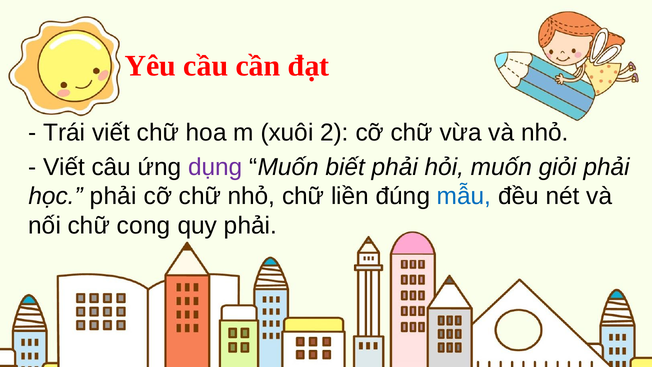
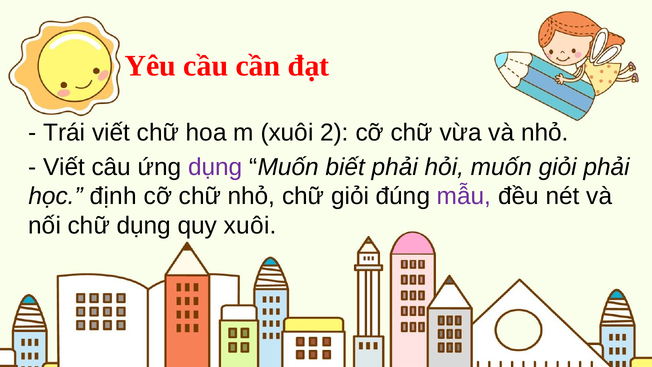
học phải: phải -> định (113, 196)
chữ liền: liền -> giỏi (350, 196)
mẫu colour: blue -> purple (464, 196)
chữ cong: cong -> dụng (144, 226)
quy phải: phải -> xuôi (250, 226)
